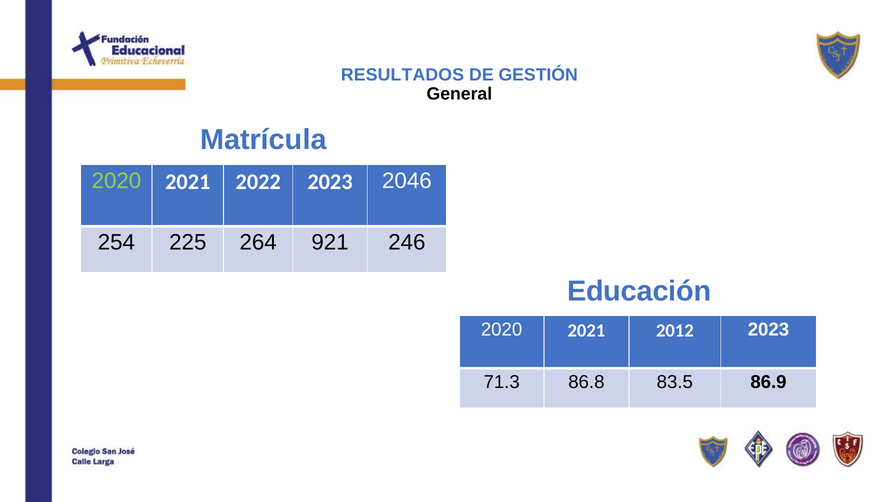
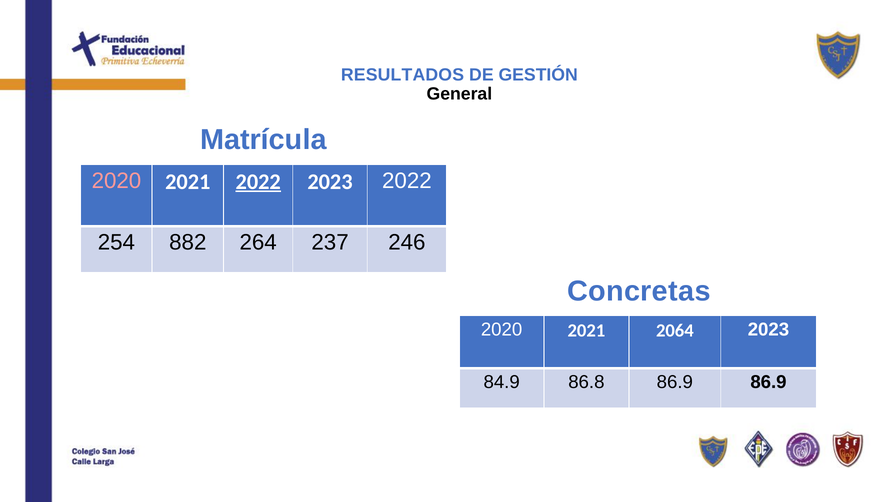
2020 colour: light green -> pink (116, 181)
2022 underline: none -> present (258, 182)
2023 2046: 2046 -> 2022 (407, 181)
225: 225 -> 882 (188, 243)
921: 921 -> 237 (330, 243)
Educación: Educación -> Concretas (639, 291)
2012: 2012 -> 2064 (675, 331)
71.3: 71.3 -> 84.9 (502, 382)
86.8 83.5: 83.5 -> 86.9 (675, 382)
